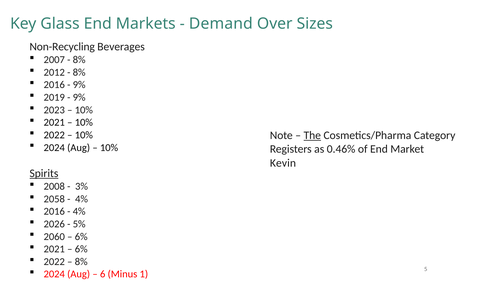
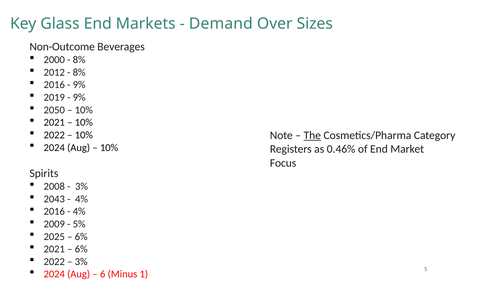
Non-Recycling: Non-Recycling -> Non-Outcome (62, 47)
2007: 2007 -> 2000 (54, 60)
2023: 2023 -> 2050 (54, 110)
Kevin: Kevin -> Focus (283, 163)
Spirits underline: present -> none (44, 174)
2058: 2058 -> 2043 (54, 199)
2026: 2026 -> 2009 (54, 224)
2060: 2060 -> 2025 (54, 237)
8%: 8% -> 3% (81, 262)
